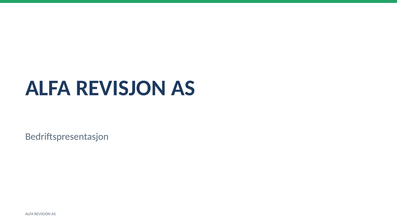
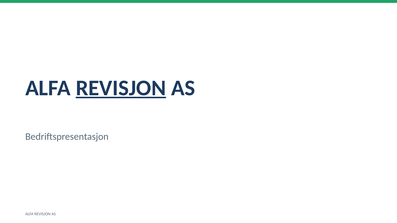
REVISJON underline: none -> present (121, 88)
